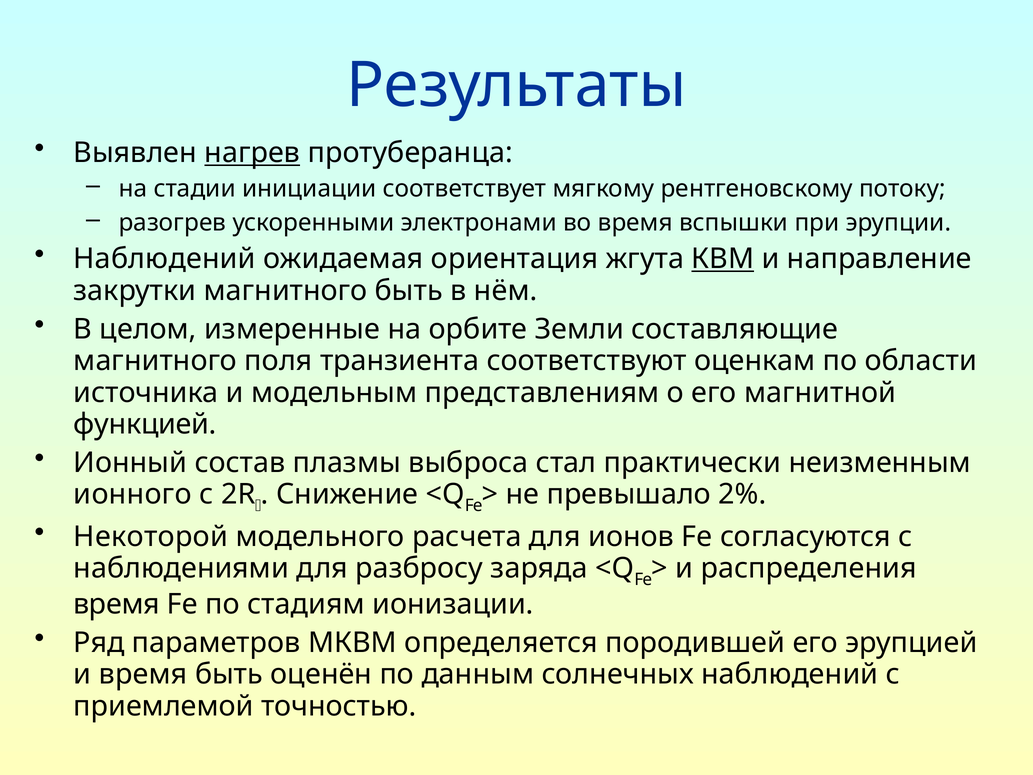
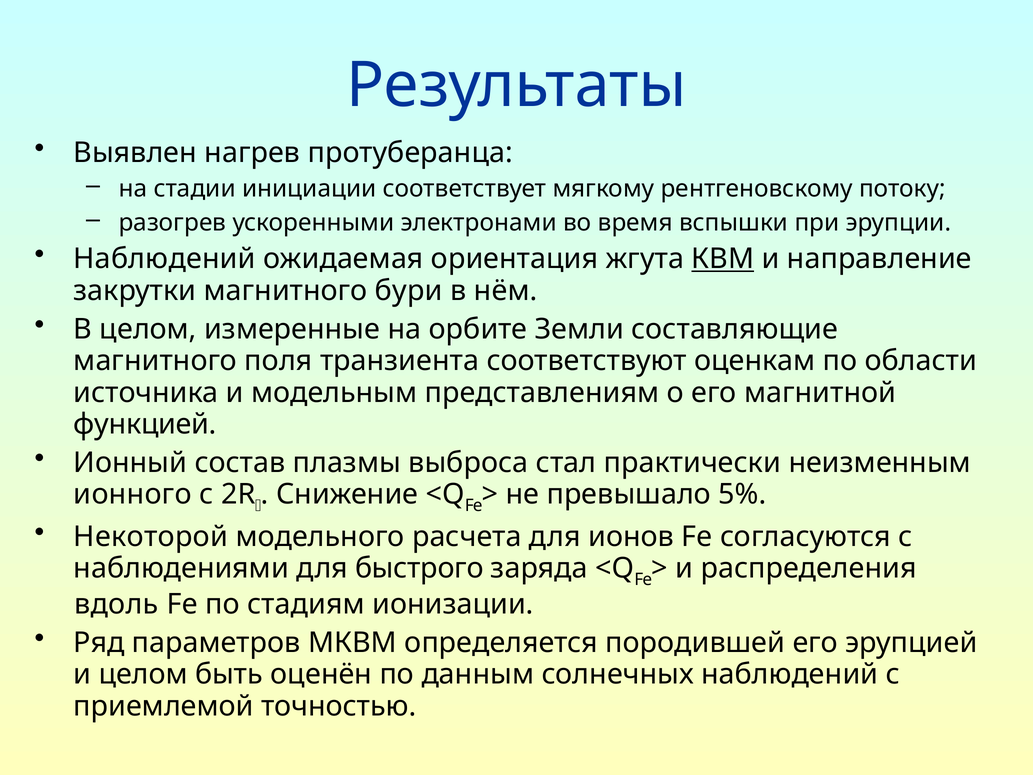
нагрев underline: present -> none (252, 153)
магнитного быть: быть -> бури (409, 291)
2%: 2% -> 5% (742, 494)
разбросу: разбросу -> быстрого (419, 568)
время: время -> вдоль (116, 604)
и время: время -> целом (143, 674)
